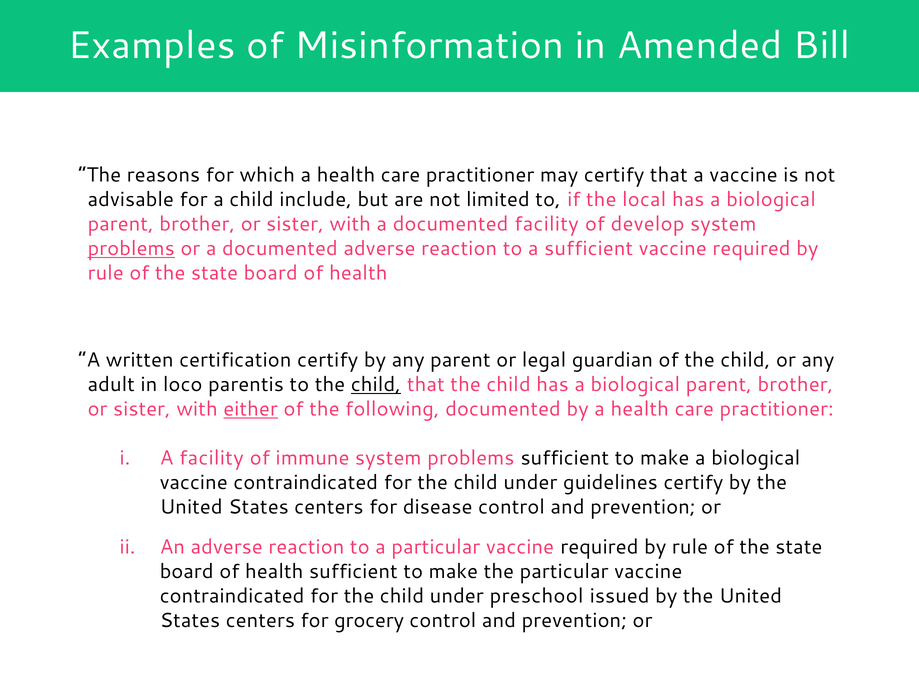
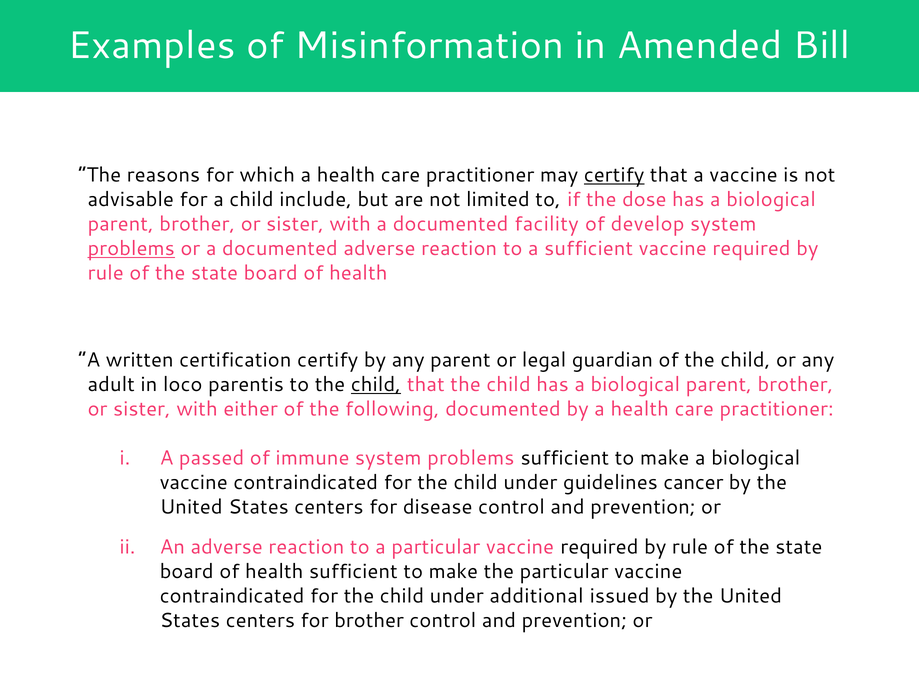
certify underline: none -> present (614, 175)
local: local -> dose (644, 199)
either underline: present -> none (251, 409)
A facility: facility -> passed (212, 457)
guidelines certify: certify -> cancer (693, 482)
preschool: preschool -> additional (537, 595)
for grocery: grocery -> brother (369, 620)
